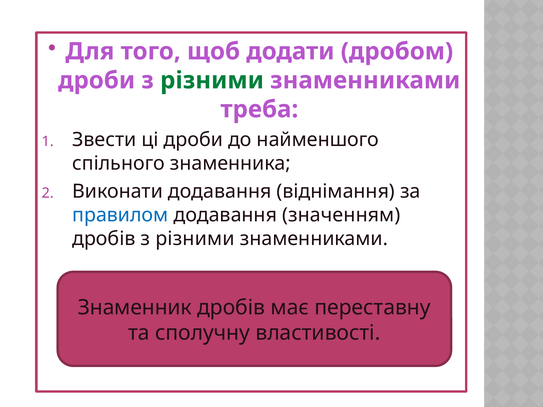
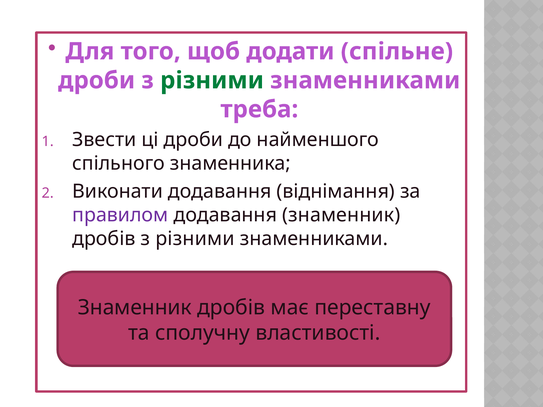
дробом: дробом -> спільне (397, 51)
правилом colour: blue -> purple (120, 215)
додавання значенням: значенням -> знаменник (341, 215)
